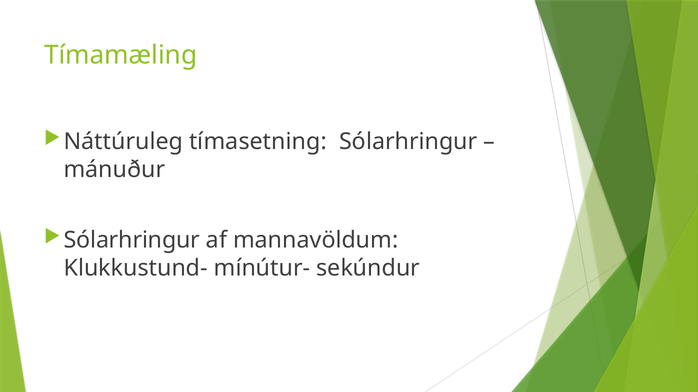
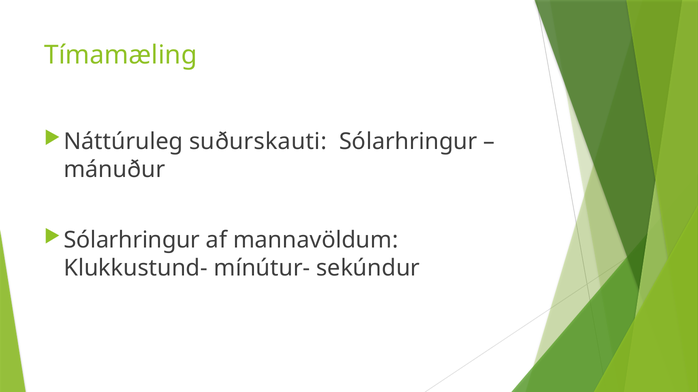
tímasetning: tímasetning -> suðurskauti (258, 142)
